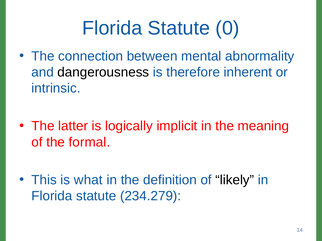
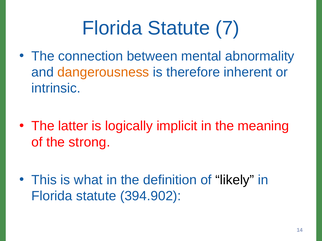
0: 0 -> 7 (228, 28)
dangerousness colour: black -> orange (103, 72)
formal: formal -> strong (89, 142)
234.279: 234.279 -> 394.902 (151, 196)
